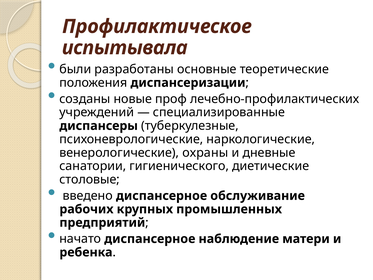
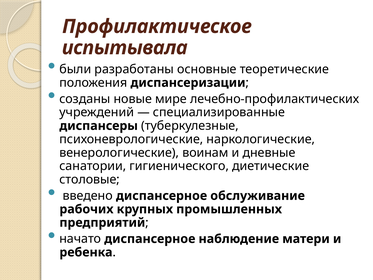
проф: проф -> мире (171, 99)
охраны: охраны -> воинам (205, 153)
